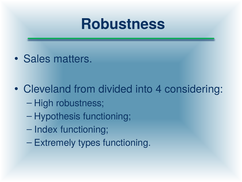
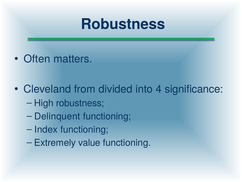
Sales: Sales -> Often (37, 59)
considering: considering -> significance (194, 89)
Hypothesis: Hypothesis -> Delinquent (57, 116)
types: types -> value (89, 142)
